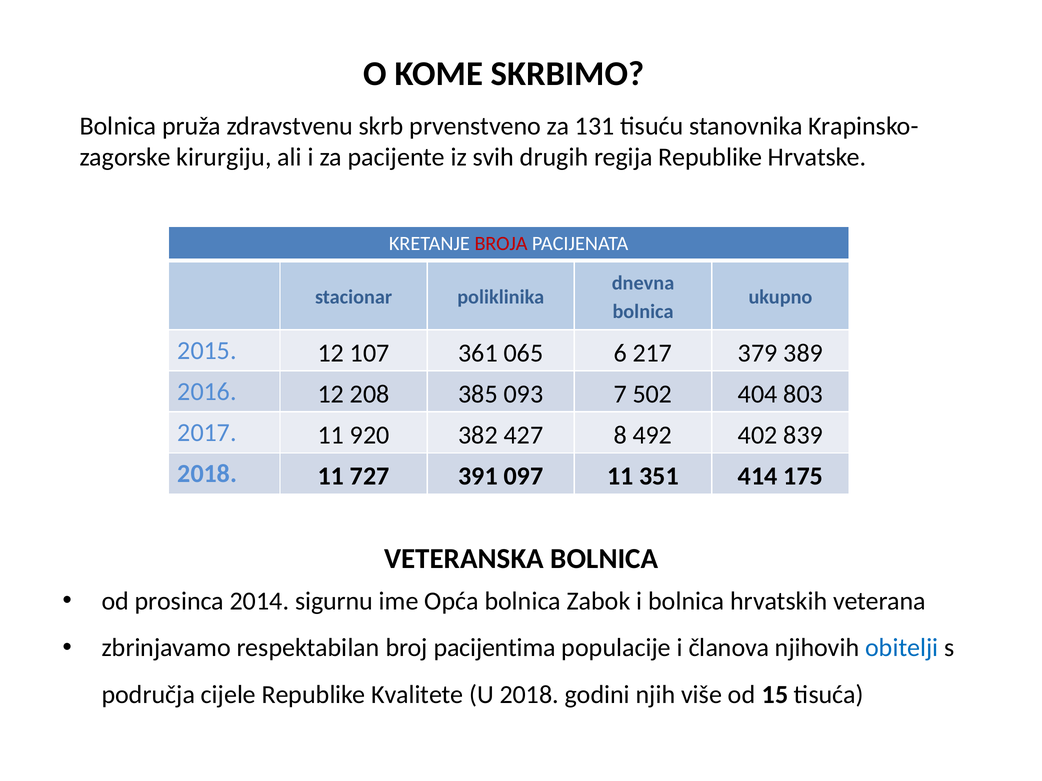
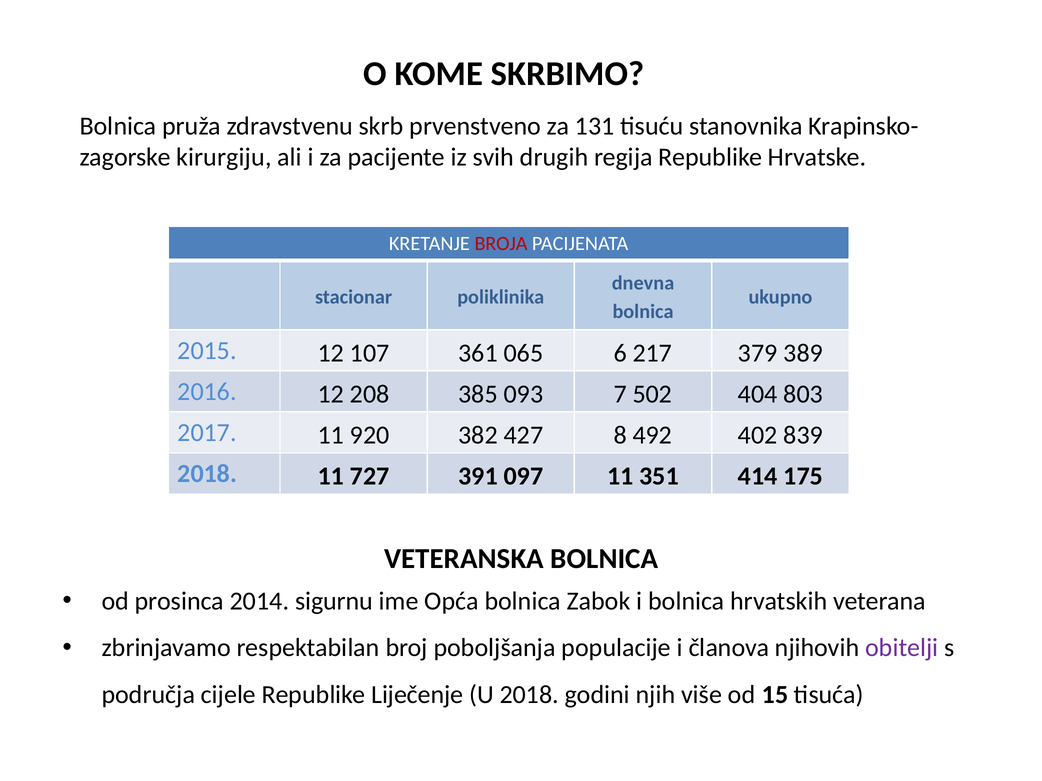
pacijentima: pacijentima -> poboljšanja (495, 648)
obitelji colour: blue -> purple (902, 648)
Kvalitete: Kvalitete -> Liječenje (417, 695)
